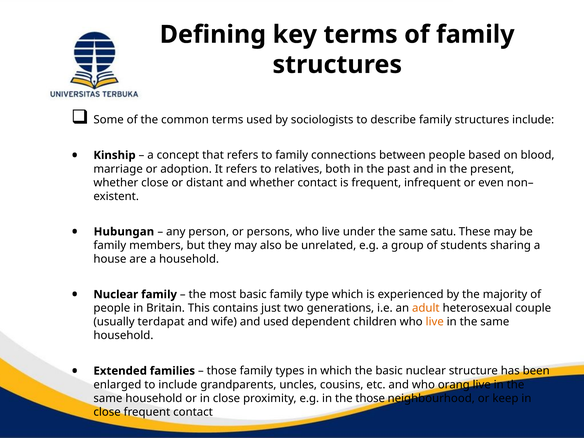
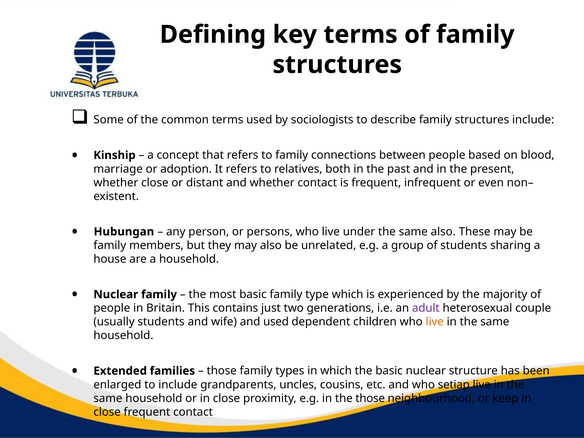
same satu: satu -> also (443, 232)
adult colour: orange -> purple (426, 308)
usually terdapat: terdapat -> students (161, 322)
orang: orang -> setiap (454, 385)
